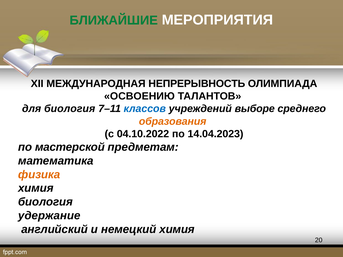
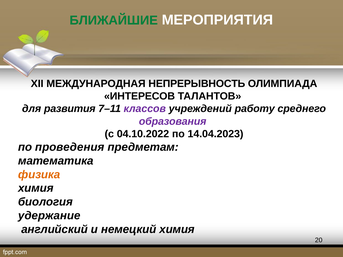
ОСВОЕНИЮ: ОСВОЕНИЮ -> ИНТЕРЕСОВ (140, 96)
для биология: биология -> развития (70, 109)
классов colour: blue -> purple (145, 109)
выборе: выборе -> работу (255, 109)
образования colour: orange -> purple (173, 121)
мастерской: мастерской -> проведения (70, 147)
